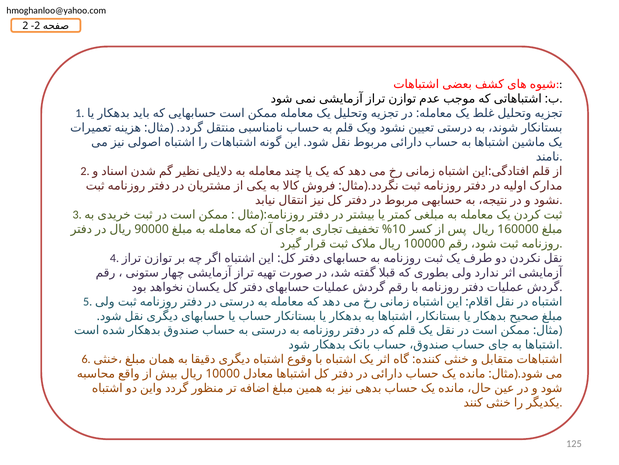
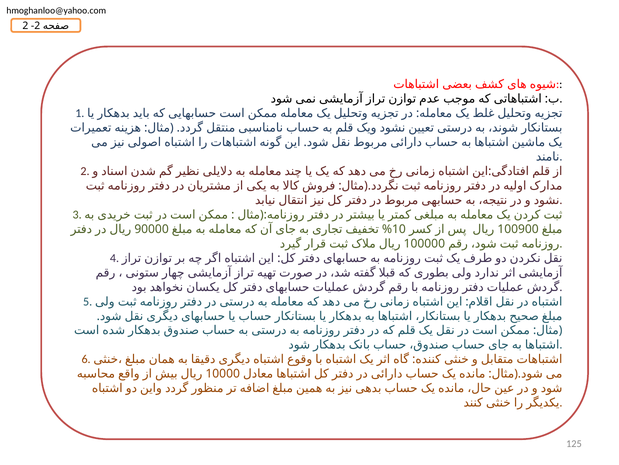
160000: 160000 -> 100900 (518, 229)
